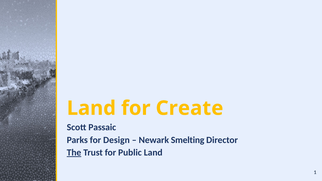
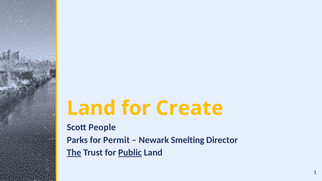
Passaic: Passaic -> People (102, 127)
Design: Design -> Permit (116, 140)
Public underline: none -> present (130, 153)
